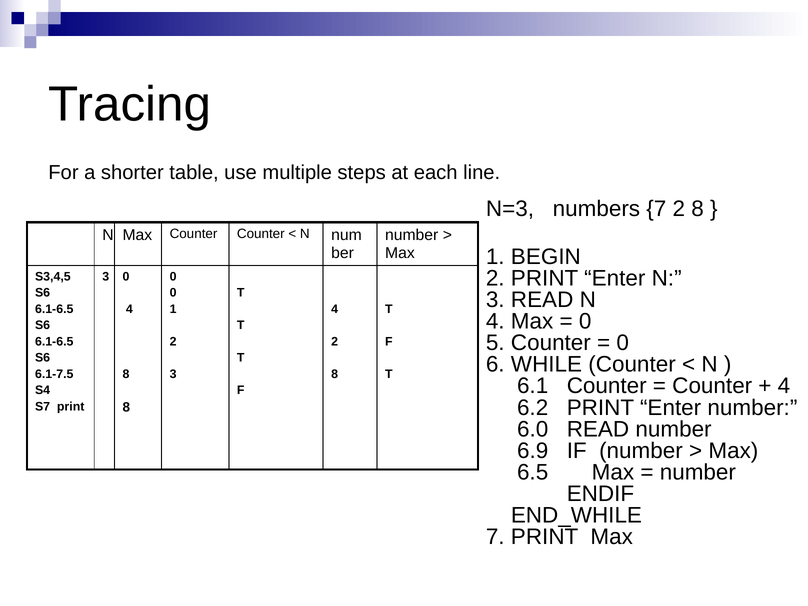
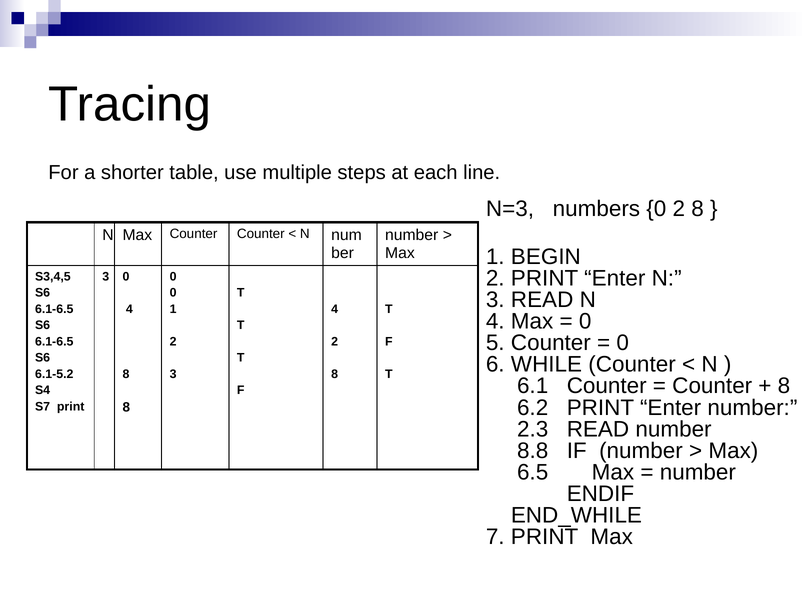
numbers 7: 7 -> 0 (656, 209)
6.1-7.5: 6.1-7.5 -> 6.1-5.2 (54, 374)
4: 4 -> 8 (784, 386)
6.0: 6.0 -> 2.3 (533, 429)
6.9: 6.9 -> 8.8 (533, 451)
